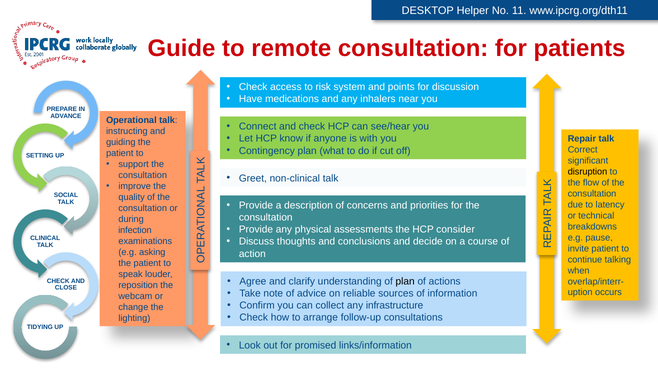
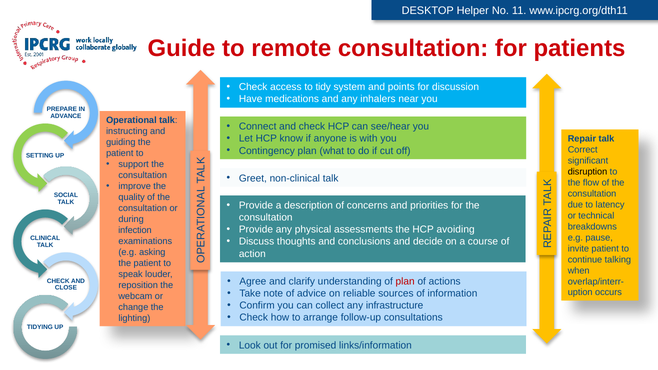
risk: risk -> tidy (323, 87)
consider: consider -> avoiding (456, 230)
plan colour: black -> red (405, 282)
